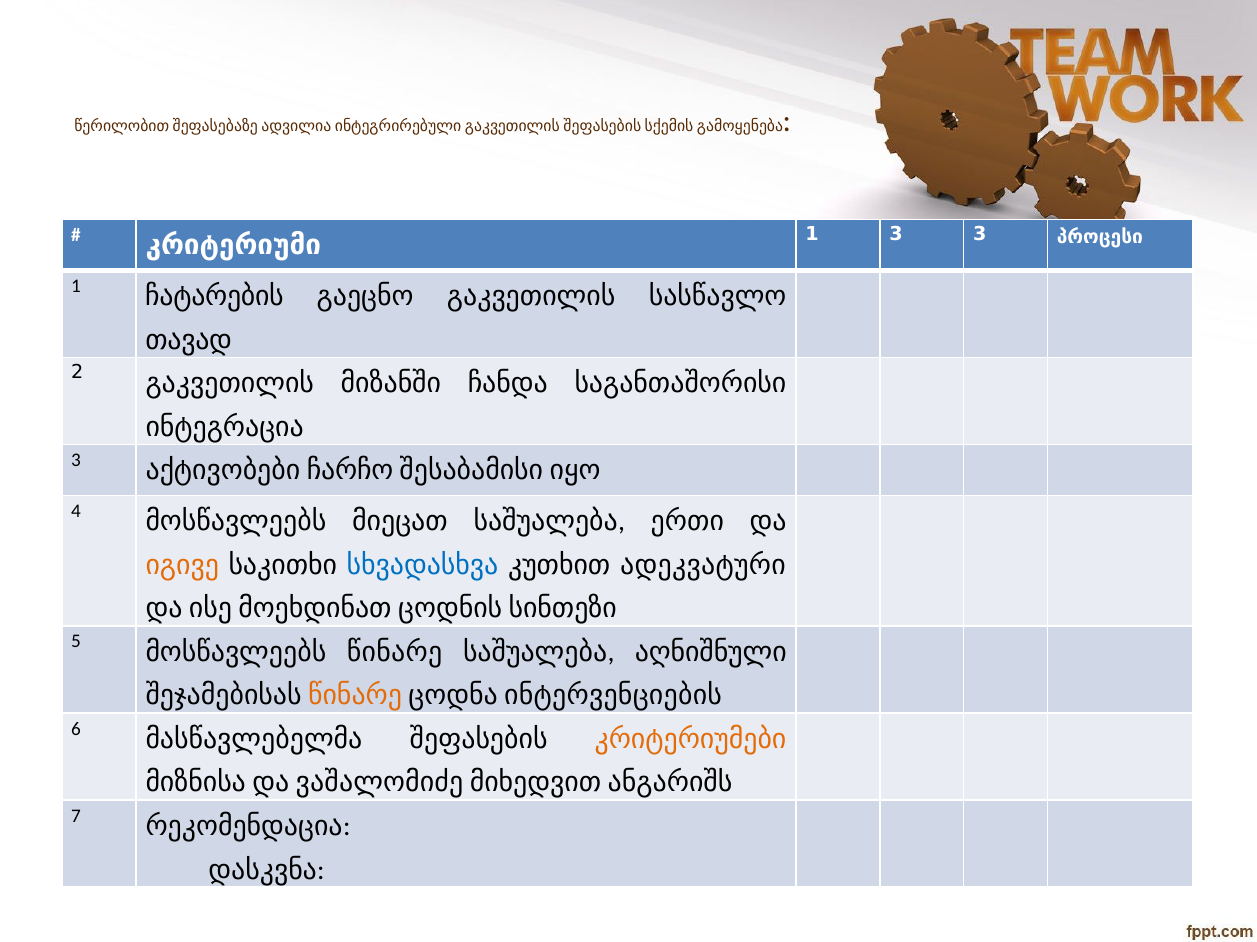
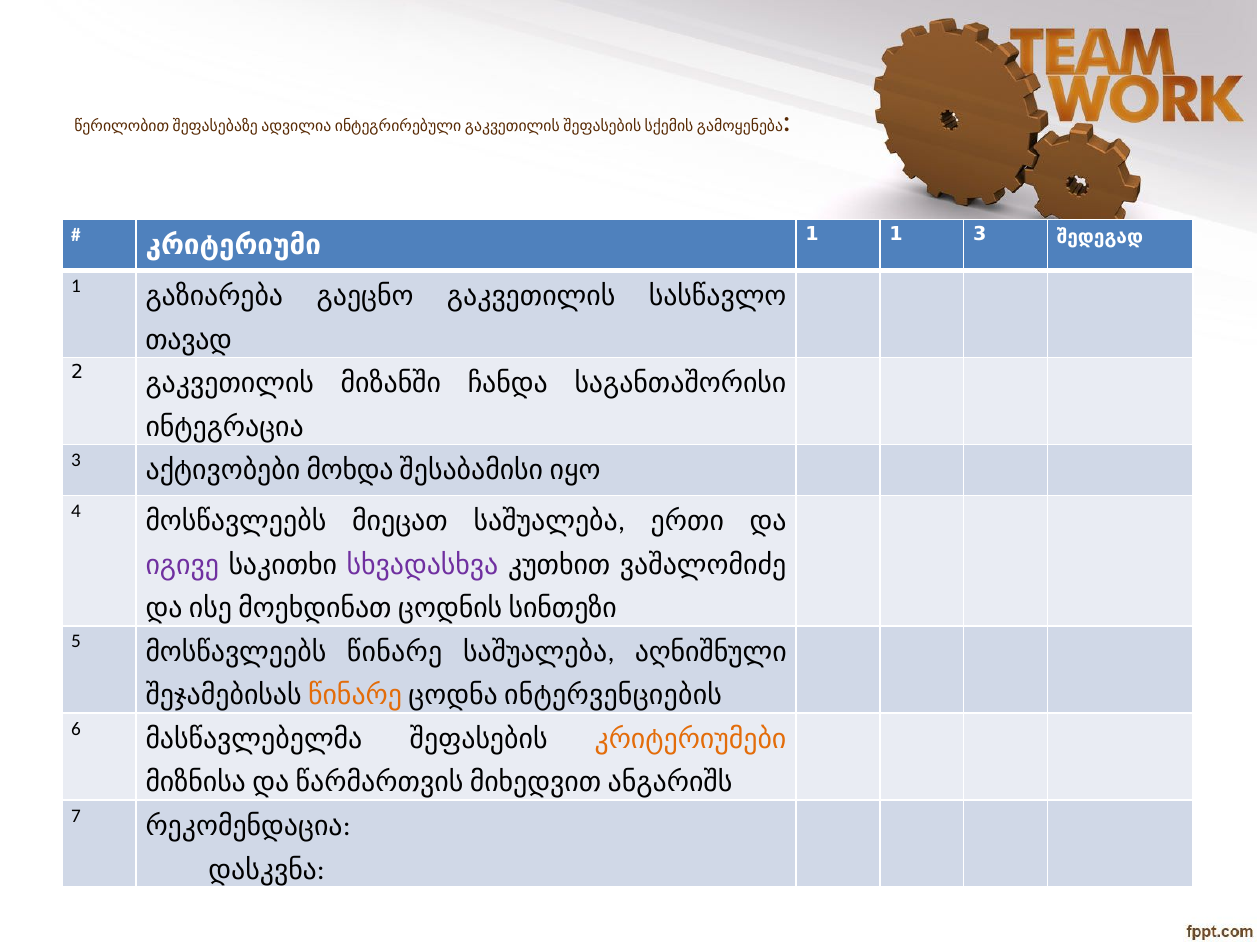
1 3: 3 -> 1 (896, 234)
პროცესი: პროცესი -> შედეგად (1100, 238)
ჩატარების: ჩატარების -> გაზიარება (214, 297)
ჩარჩო: ჩარჩო -> მოხდა (350, 471)
იგივე colour: orange -> purple (182, 565)
სხვადასხვა colour: blue -> purple (423, 565)
ადეკვატური: ადეკვატური -> ვაშალომიძე (703, 565)
ვაშალომიძე: ვაშალომიძე -> წარმართვის (380, 783)
